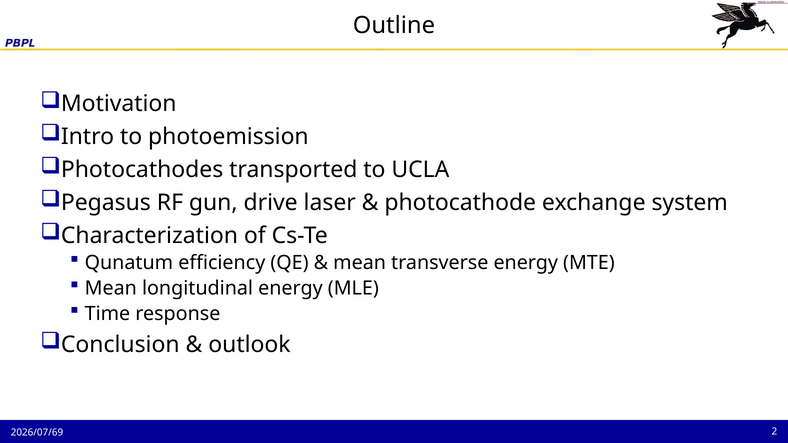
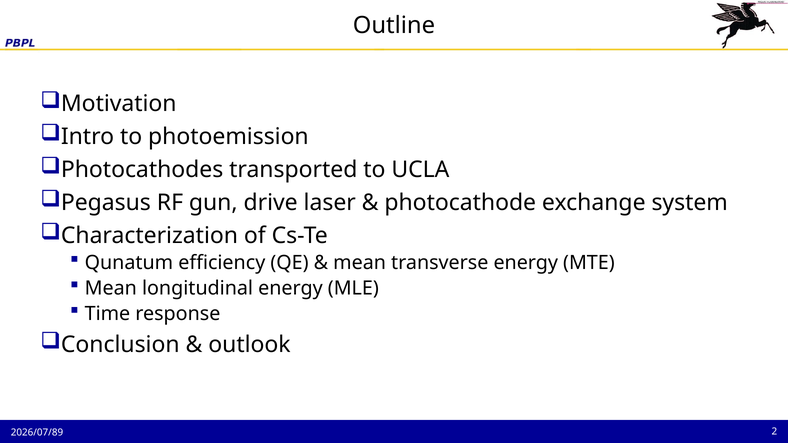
2026/07/69: 2026/07/69 -> 2026/07/89 (37, 433)
